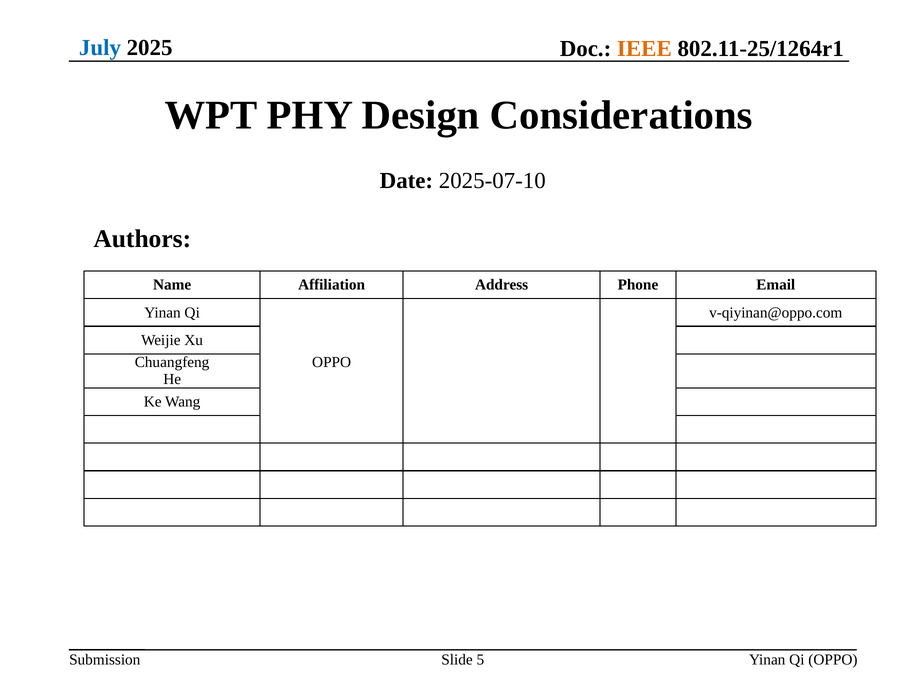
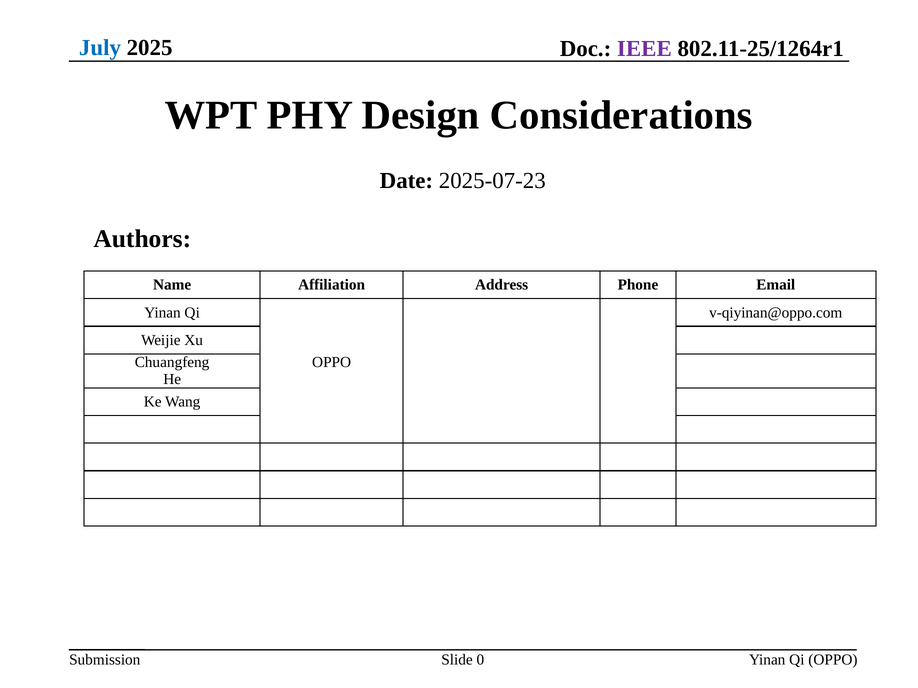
IEEE colour: orange -> purple (644, 49)
2025-07-10: 2025-07-10 -> 2025-07-23 (492, 181)
5: 5 -> 0 (480, 660)
